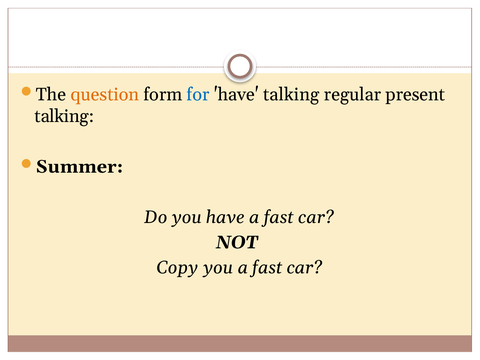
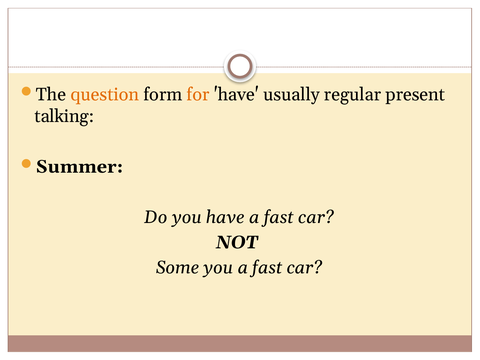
for colour: blue -> orange (198, 95)
have talking: talking -> usually (291, 95)
Copy: Copy -> Some (177, 268)
